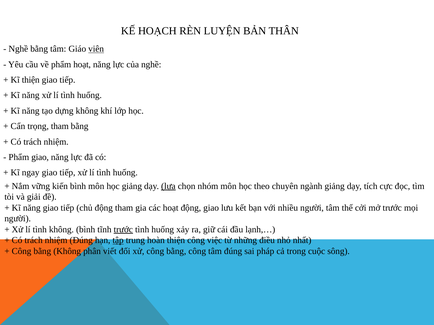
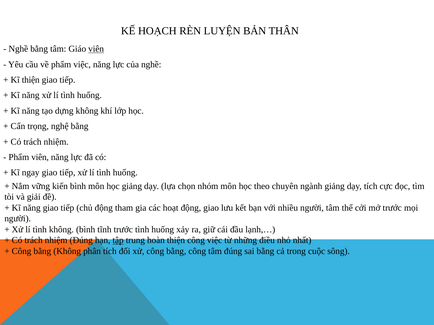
phẩm hoạt: hoạt -> việc (82, 65)
trọng tham: tham -> nghệ (60, 126)
Phẩm giao: giao -> viên (40, 157)
lựa underline: present -> none (168, 186)
trước underline: present -> none (123, 230)
phân viết: viết -> tích (110, 251)
sai pháp: pháp -> bằng (265, 251)
